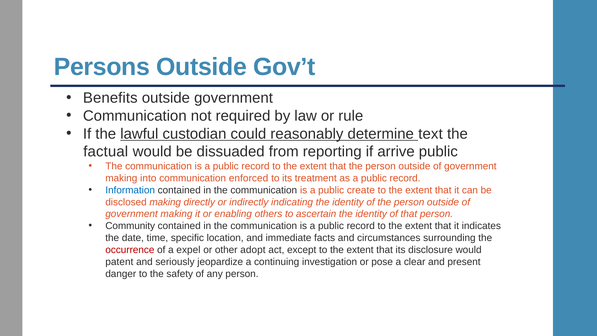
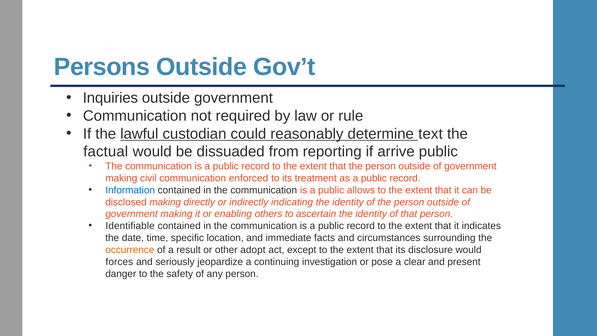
Benefits: Benefits -> Inquiries (110, 98)
into: into -> civil (148, 178)
create: create -> allows (361, 190)
Community: Community -> Identifiable (130, 226)
occurrence colour: red -> orange (130, 250)
expel: expel -> result (189, 250)
patent: patent -> forces (119, 262)
